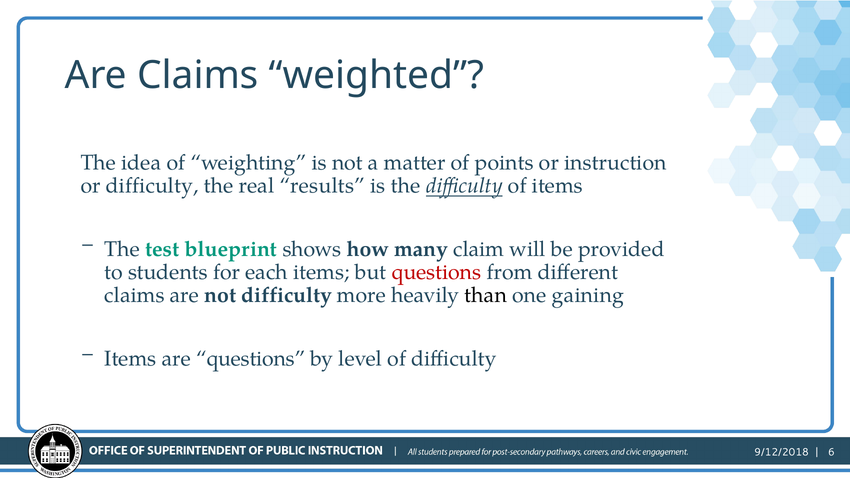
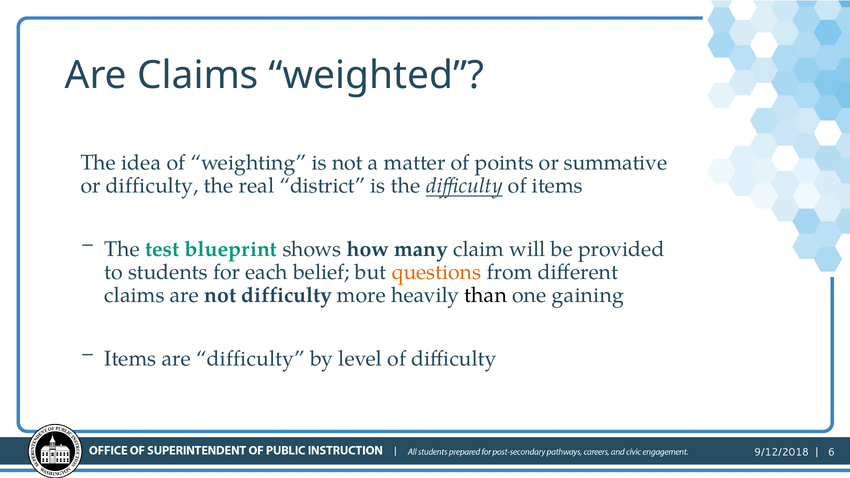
instruction: instruction -> summative (616, 163)
results: results -> district (322, 186)
each items: items -> belief (321, 272)
questions colour: red -> orange (436, 272)
are questions: questions -> difficulty (251, 359)
